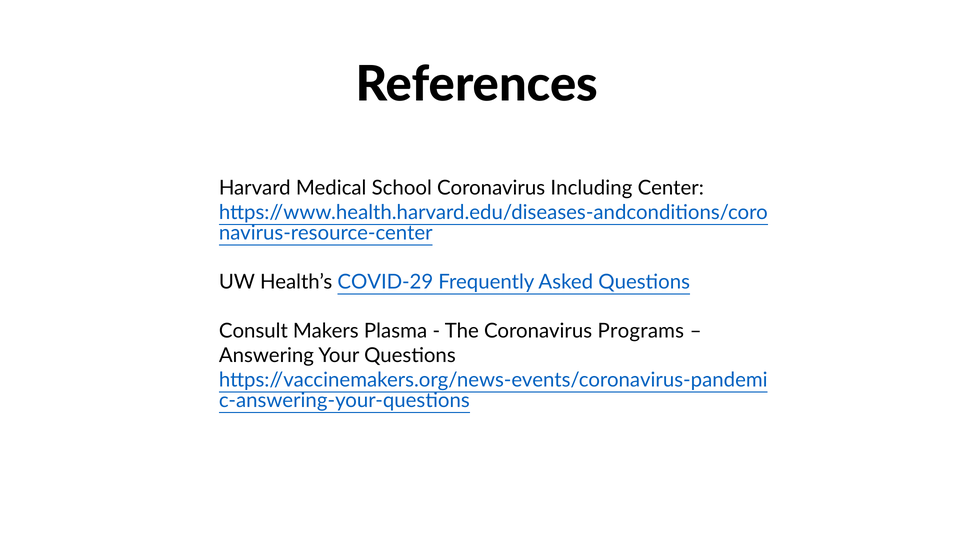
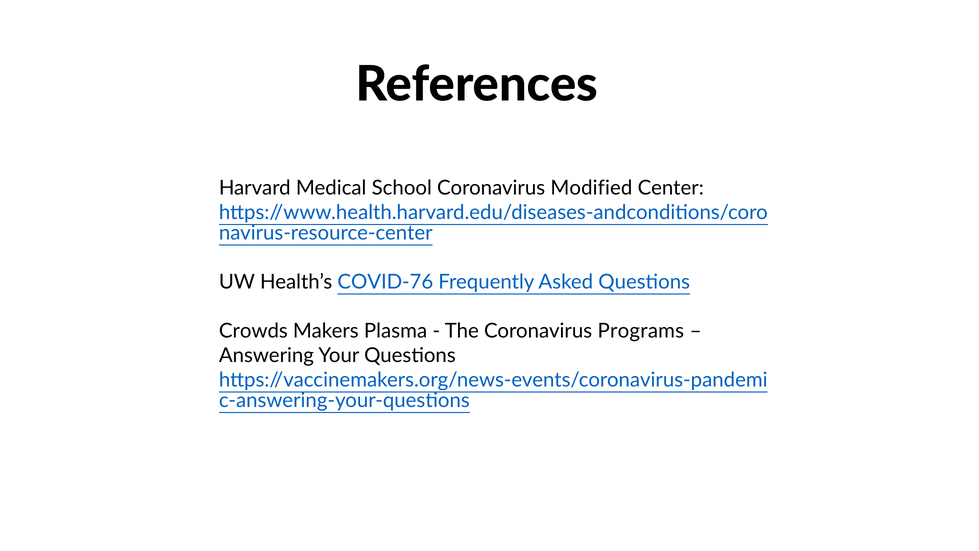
Including: Including -> Modified (591, 188)
COVID-29: COVID-29 -> COVID-76 (385, 282)
Consult: Consult -> Crowds (253, 331)
